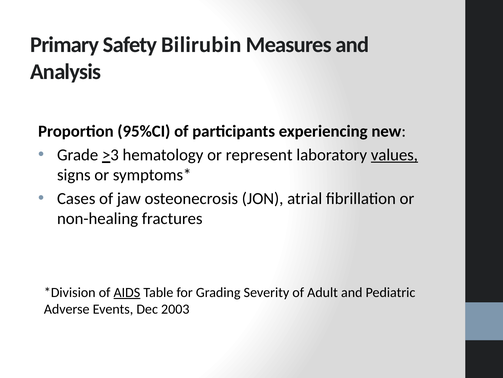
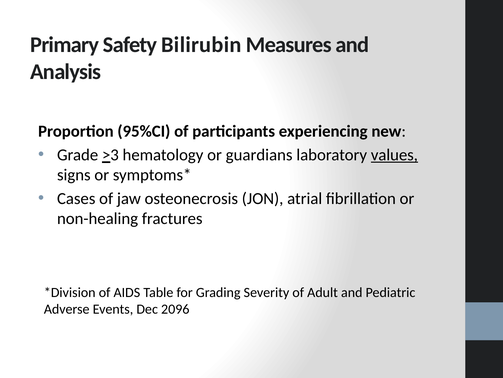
represent: represent -> guardians (259, 155)
AIDS underline: present -> none (127, 292)
2003: 2003 -> 2096 (175, 309)
